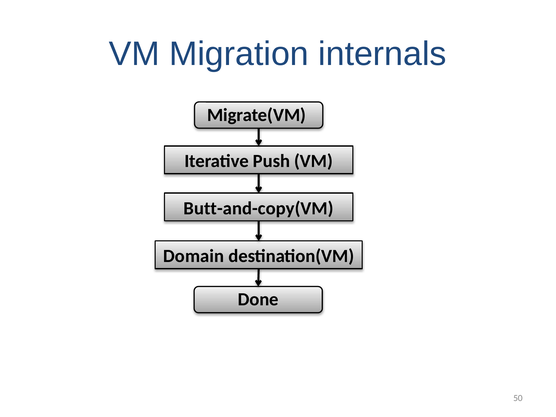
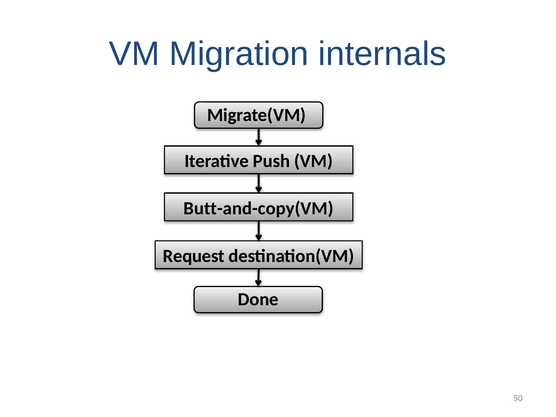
Domain: Domain -> Request (194, 256)
